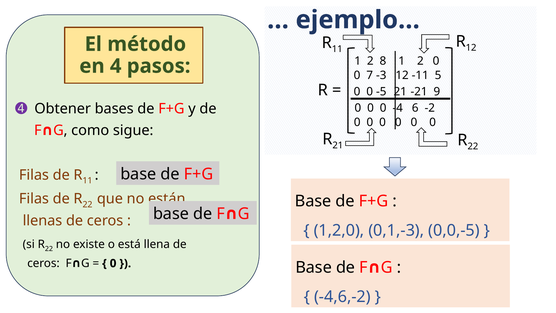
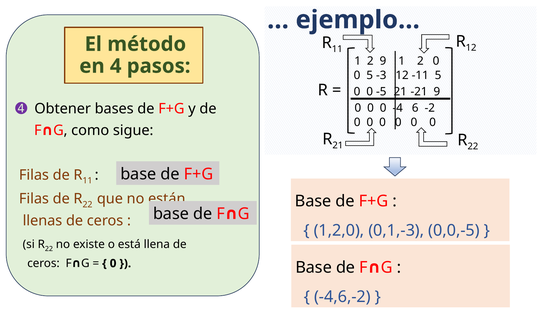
2 8: 8 -> 9 (383, 61)
0 7: 7 -> 5 (370, 75)
